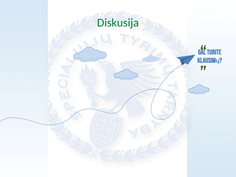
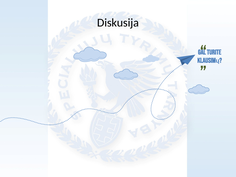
Diskusija colour: green -> black (118, 23)
